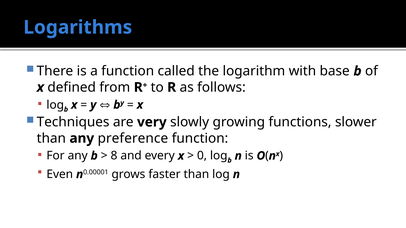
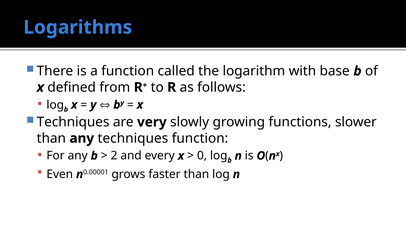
any preference: preference -> techniques (133, 139)
8: 8 -> 2 (114, 156)
